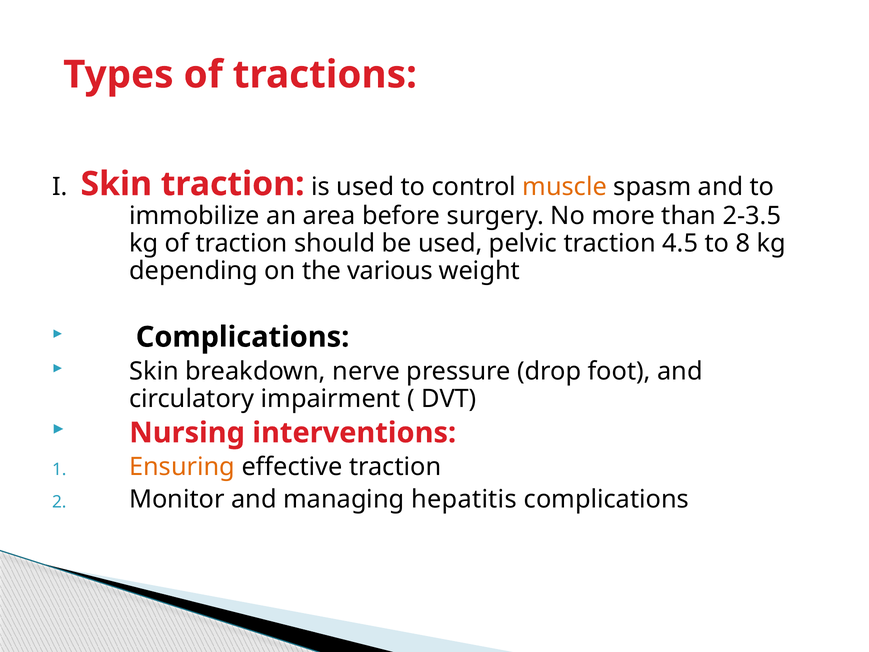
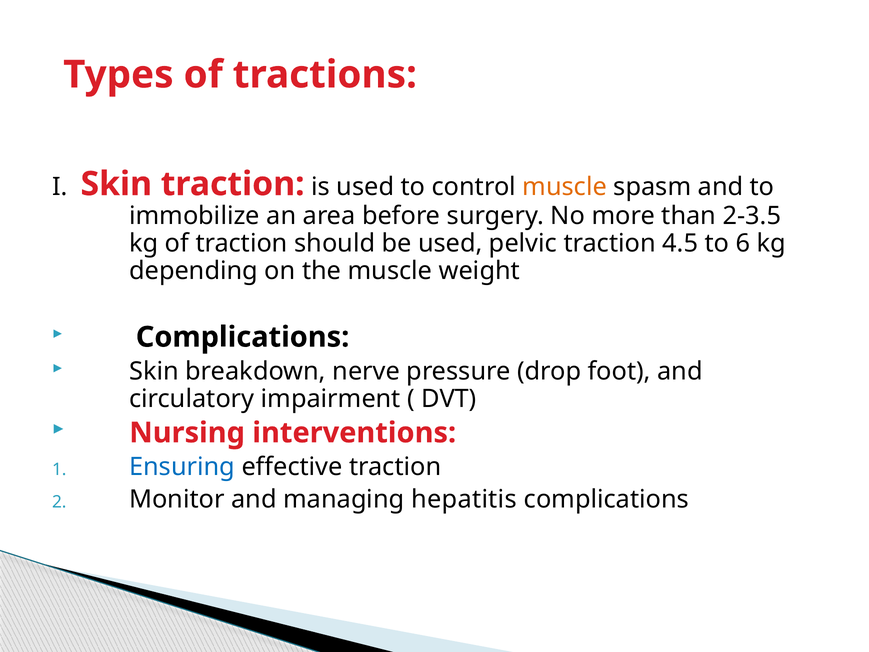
8: 8 -> 6 (743, 243)
the various: various -> muscle (390, 271)
Ensuring colour: orange -> blue (182, 467)
